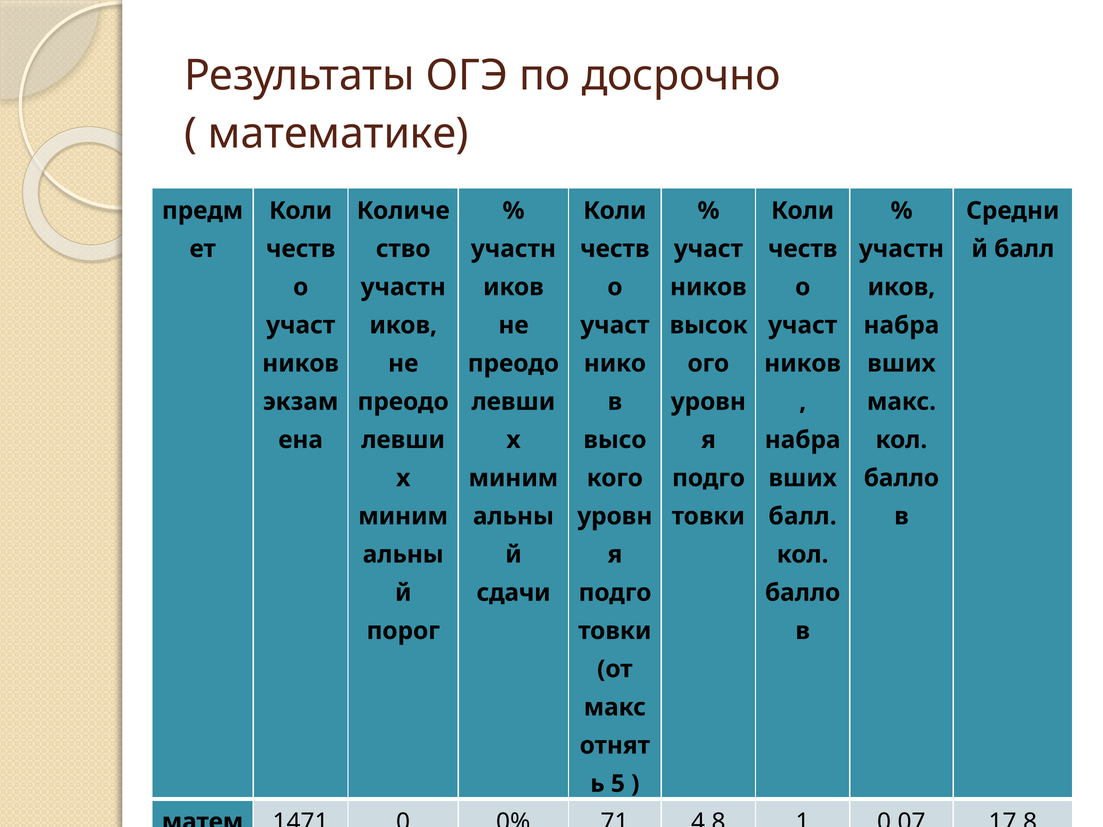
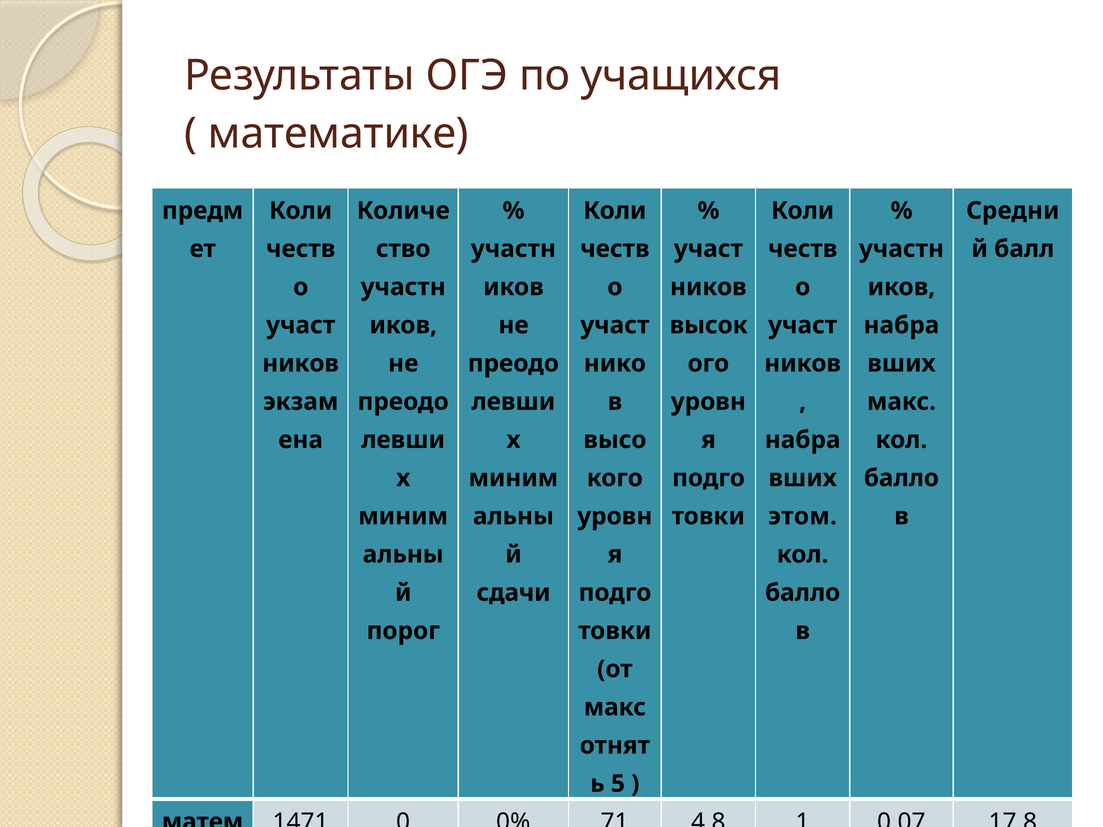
досрочно: досрочно -> учащихся (681, 75)
балл: балл -> этом (803, 516)
